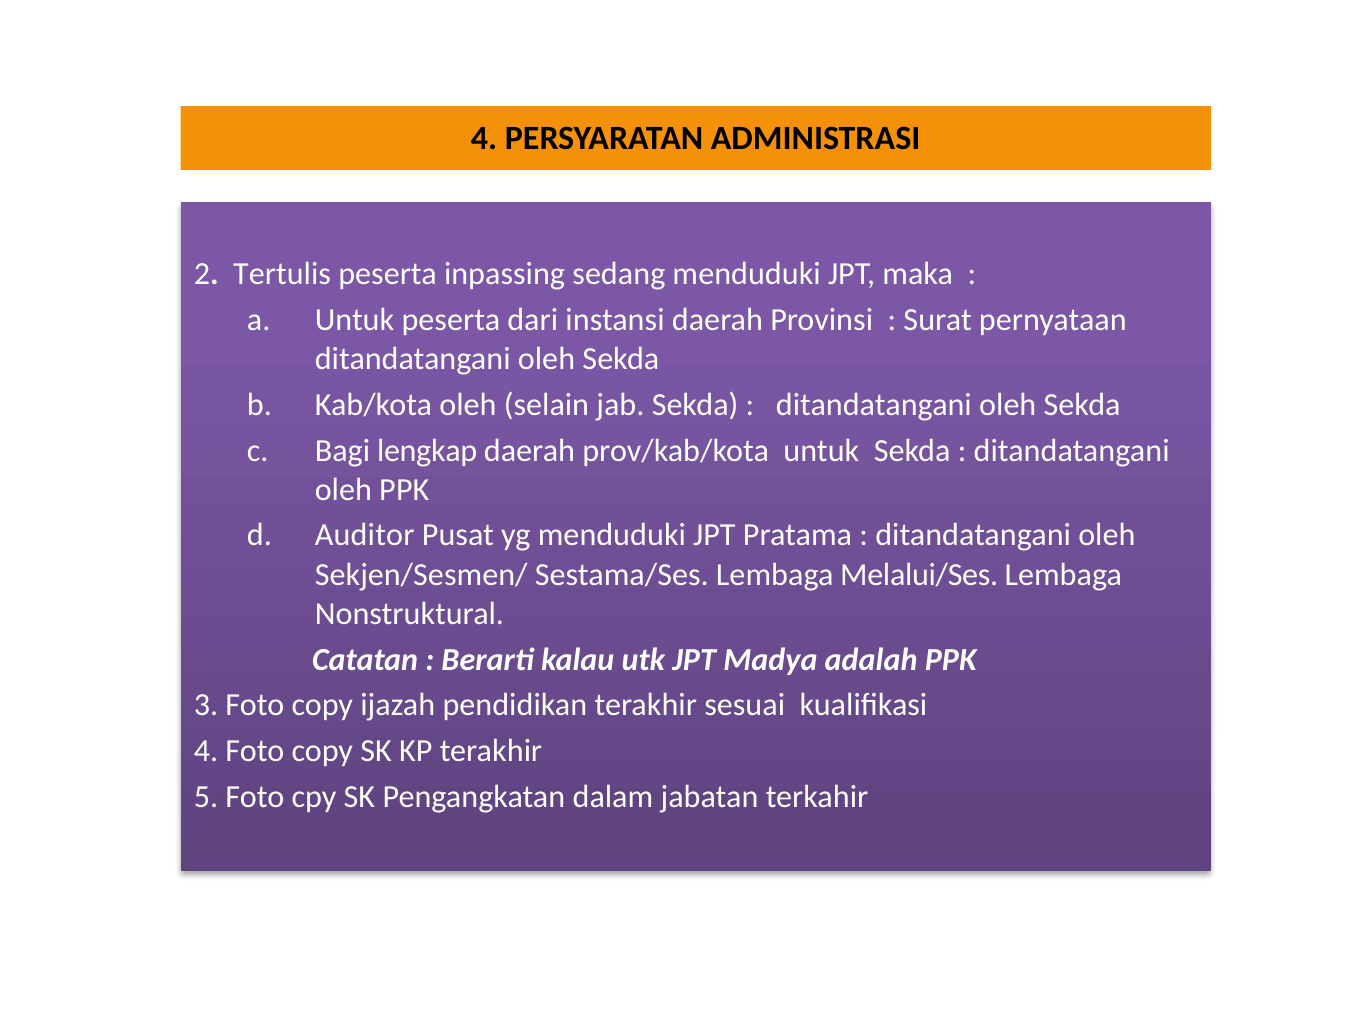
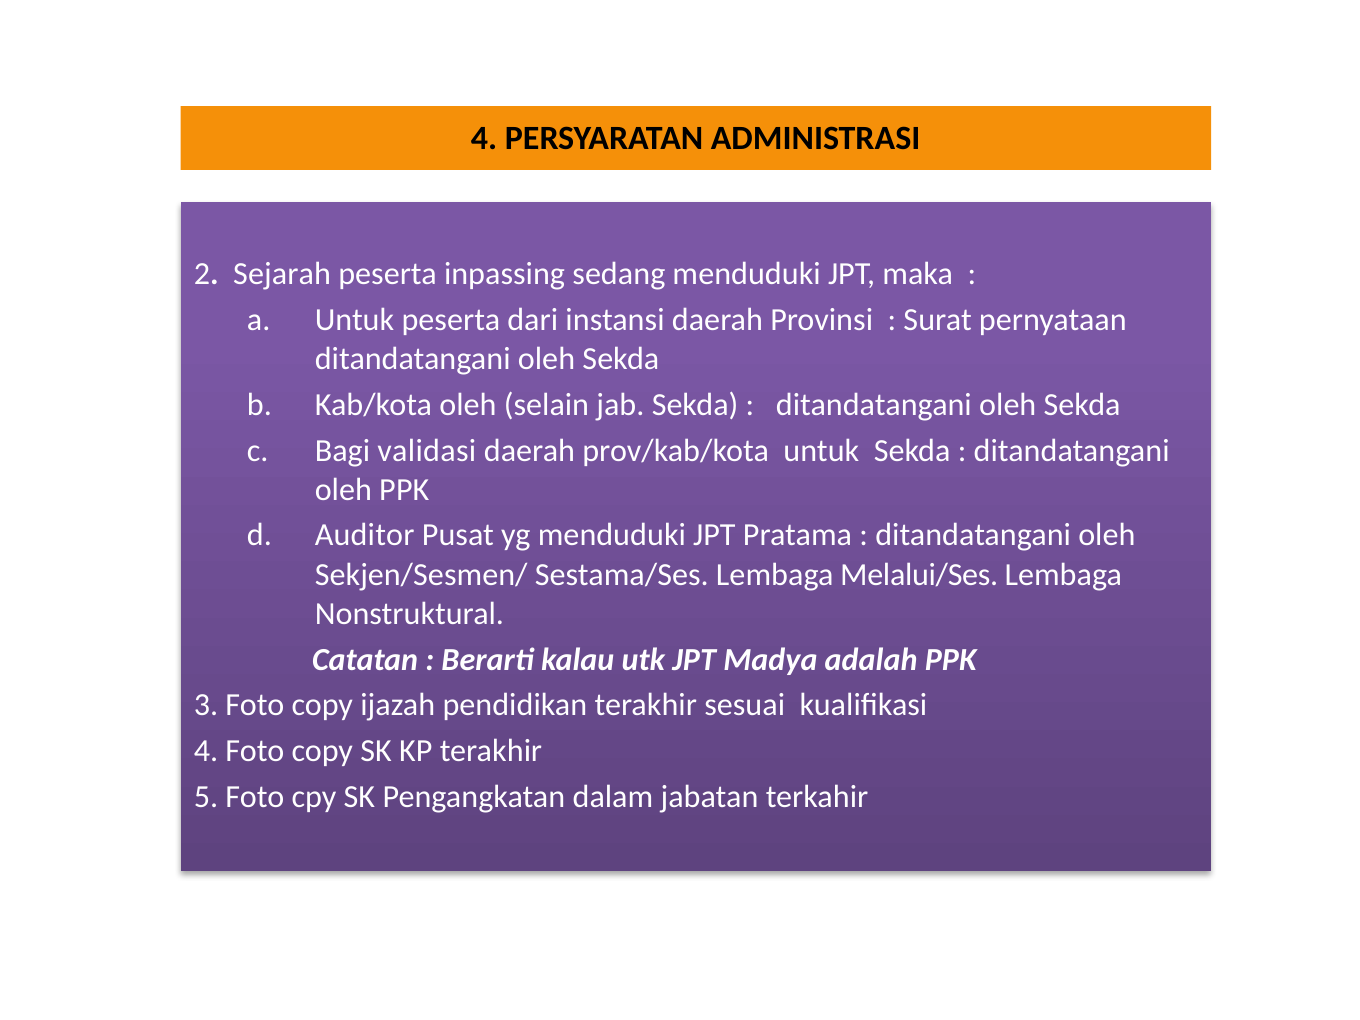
Tertulis: Tertulis -> Sejarah (282, 274)
lengkap: lengkap -> validasi (427, 450)
